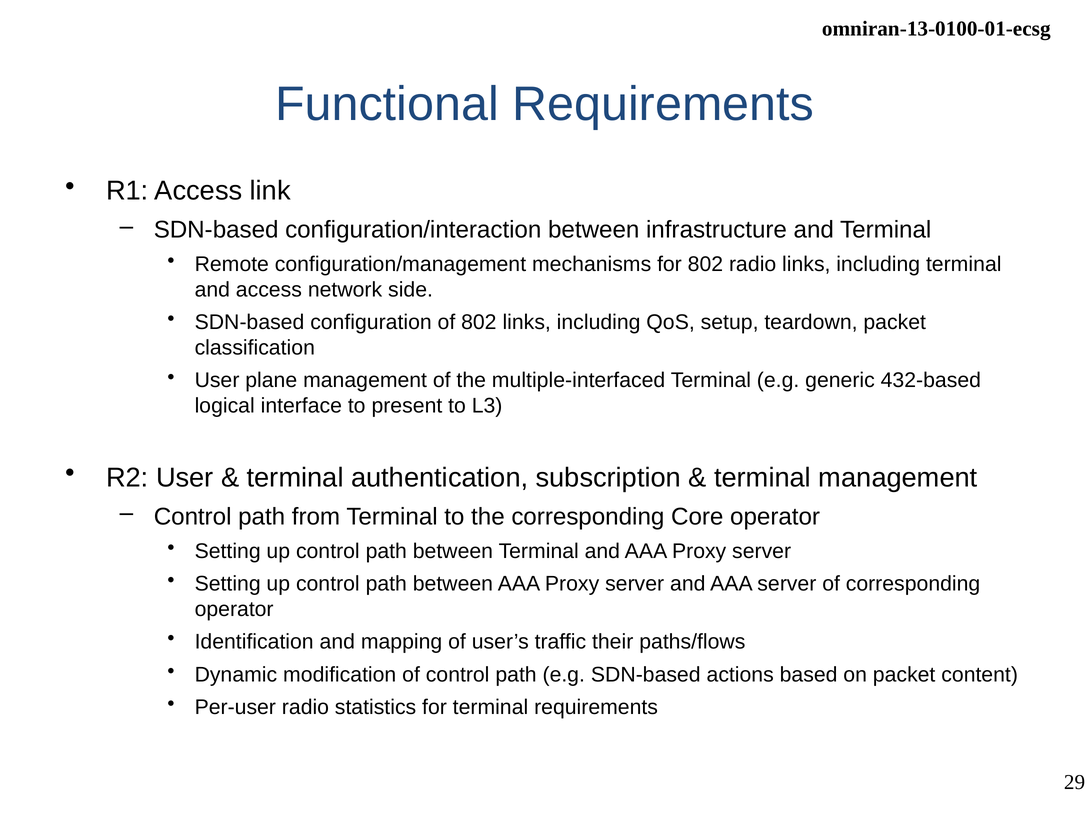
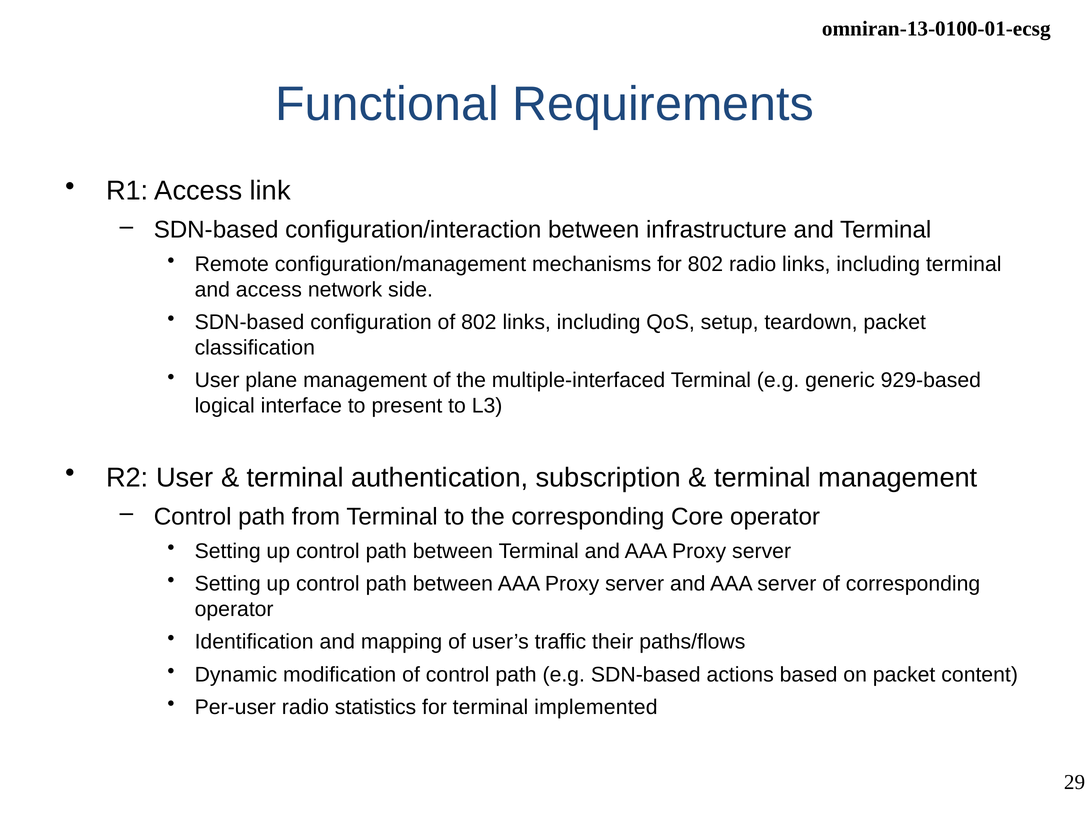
432-based: 432-based -> 929-based (931, 381)
terminal requirements: requirements -> implemented (596, 708)
